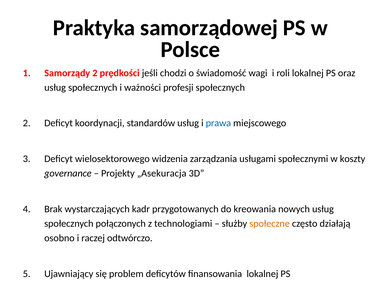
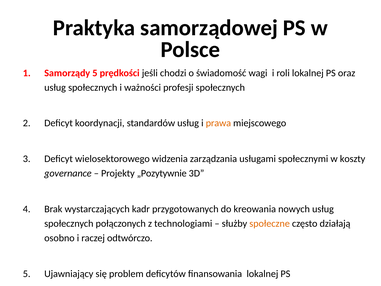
Samorządy 2: 2 -> 5 (95, 73)
prawa colour: blue -> orange (218, 123)
„Asekuracja: „Asekuracja -> „Pozytywnie (162, 173)
